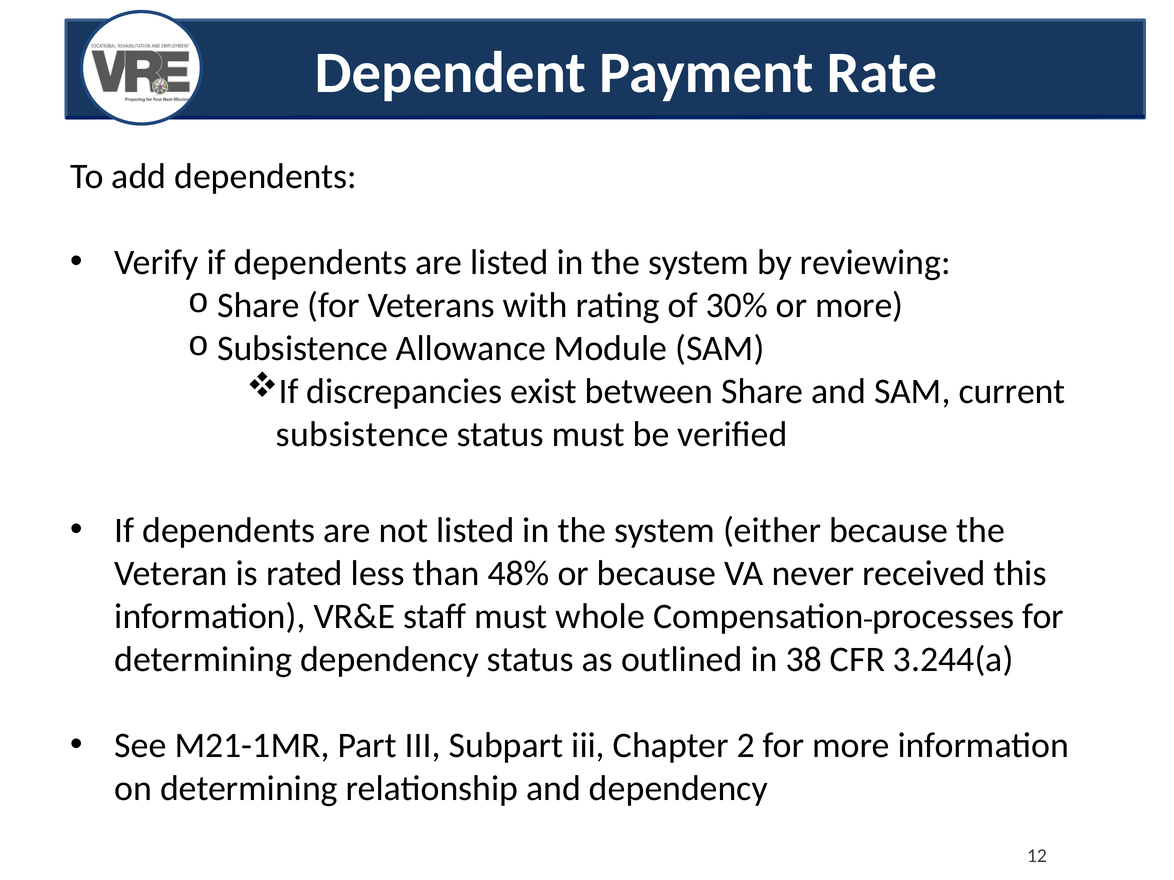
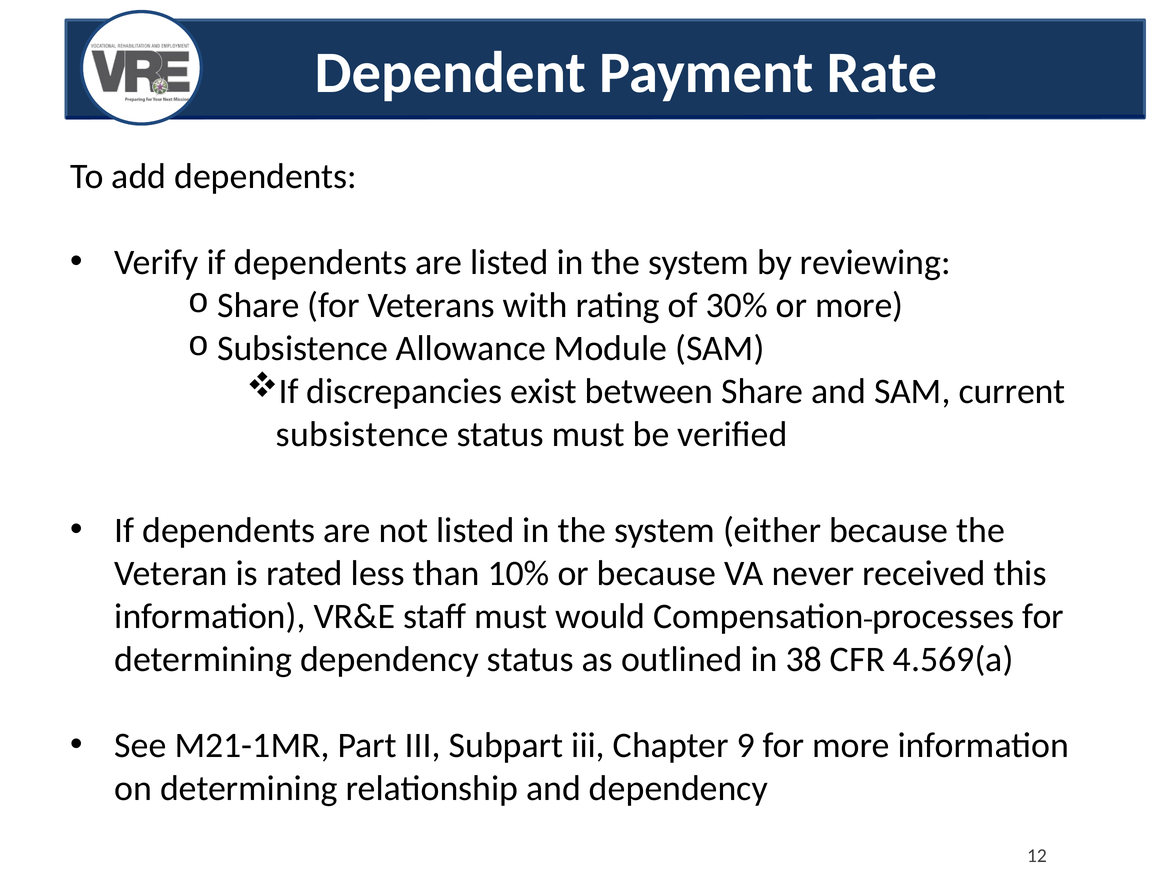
48%: 48% -> 10% (519, 574)
whole: whole -> would (600, 617)
3.244(a: 3.244(a -> 4.569(a (953, 660)
2: 2 -> 9 (746, 746)
